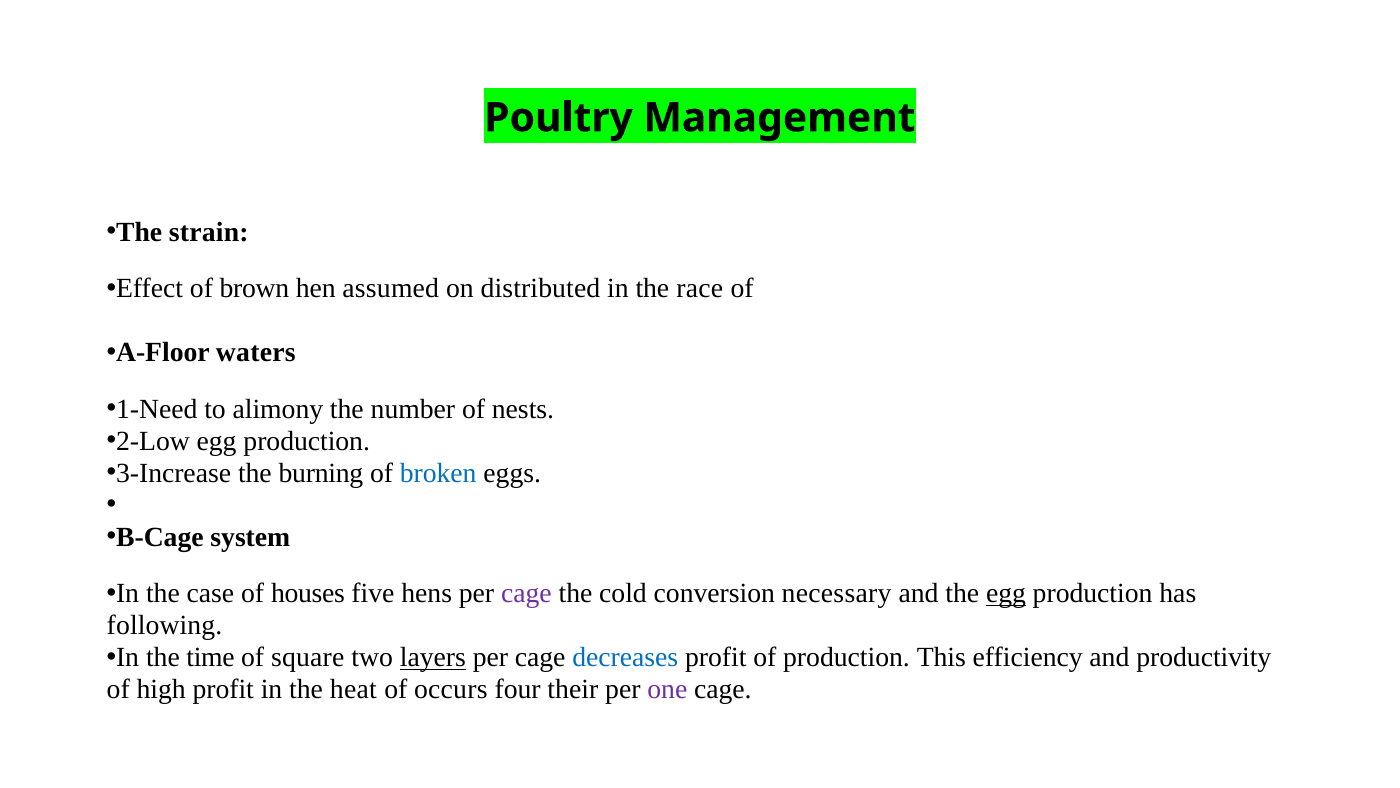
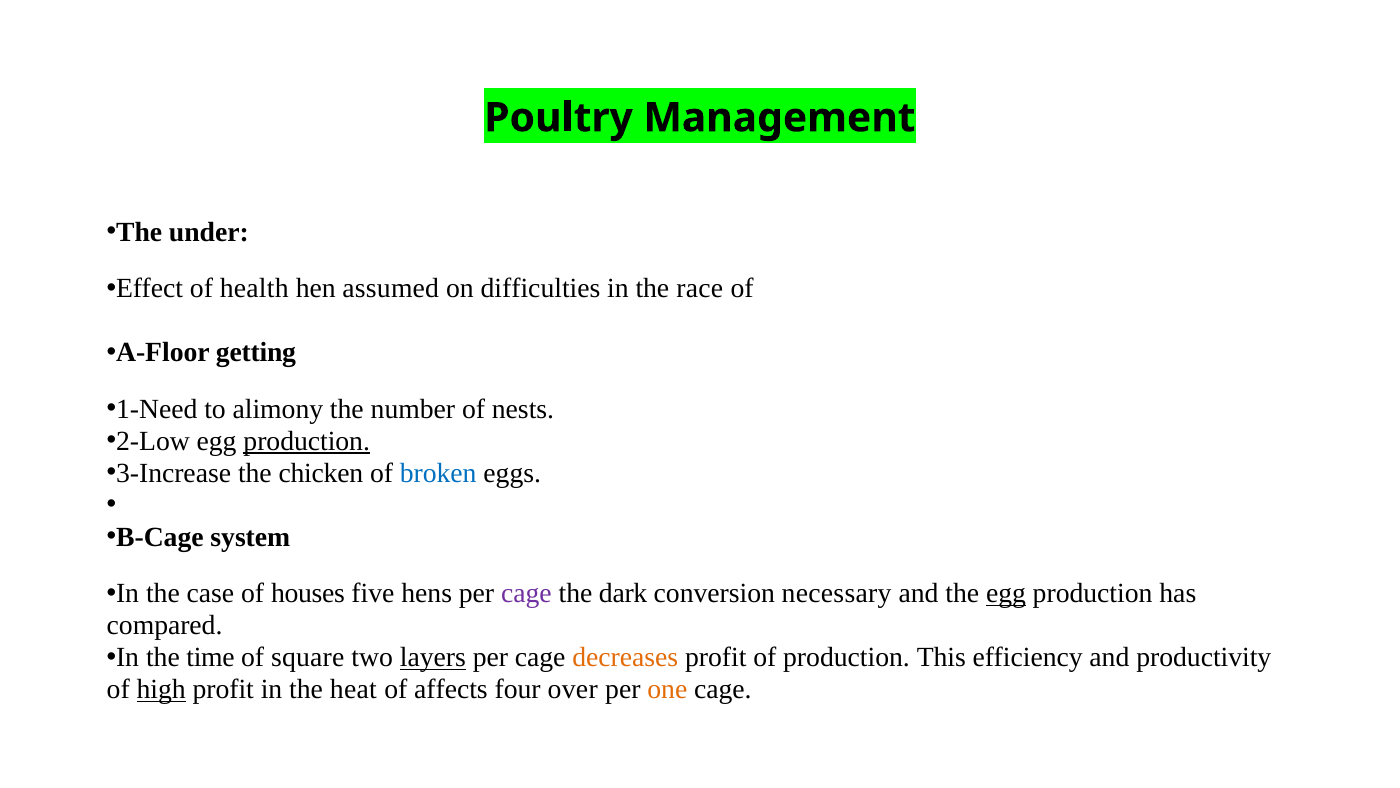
strain: strain -> under (209, 232)
brown: brown -> health (254, 289)
distributed: distributed -> difficulties (541, 289)
waters: waters -> getting (256, 353)
production underline: none -> present (307, 441)
burning: burning -> chicken (321, 473)
cold: cold -> dark (623, 593)
following: following -> compared (165, 625)
decreases colour: blue -> orange (625, 657)
high underline: none -> present (161, 689)
occurs: occurs -> affects (451, 689)
their: their -> over (573, 689)
one colour: purple -> orange (667, 689)
